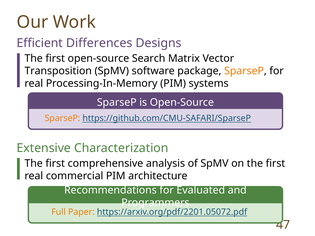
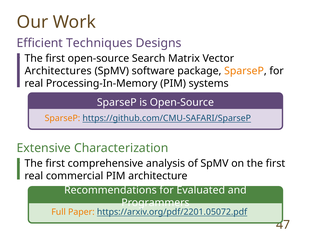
Differences: Differences -> Techniques (99, 43)
Transposition: Transposition -> Architectures (58, 71)
